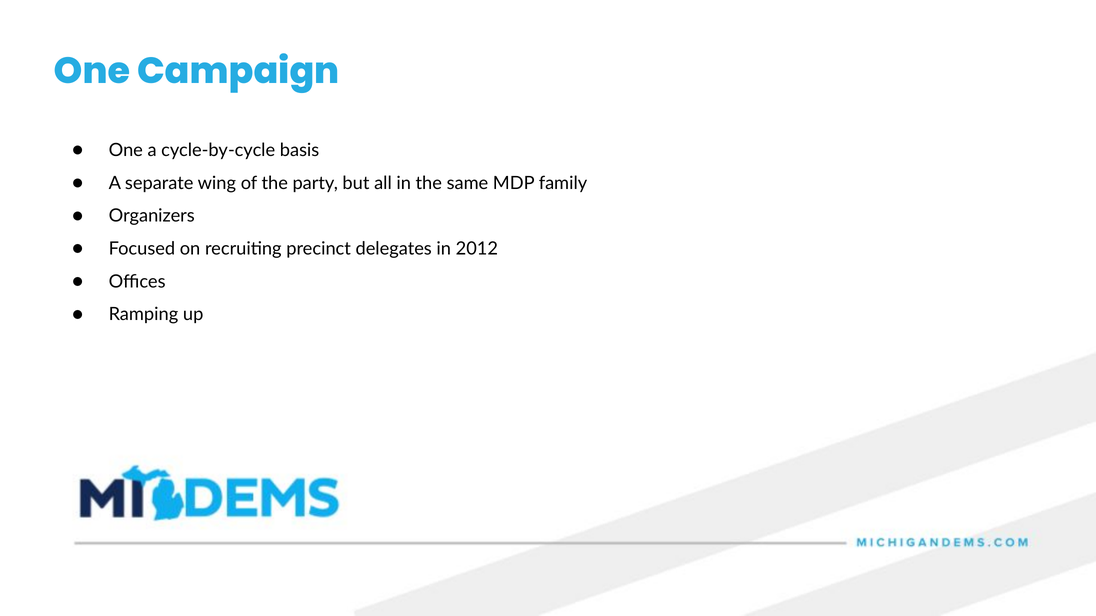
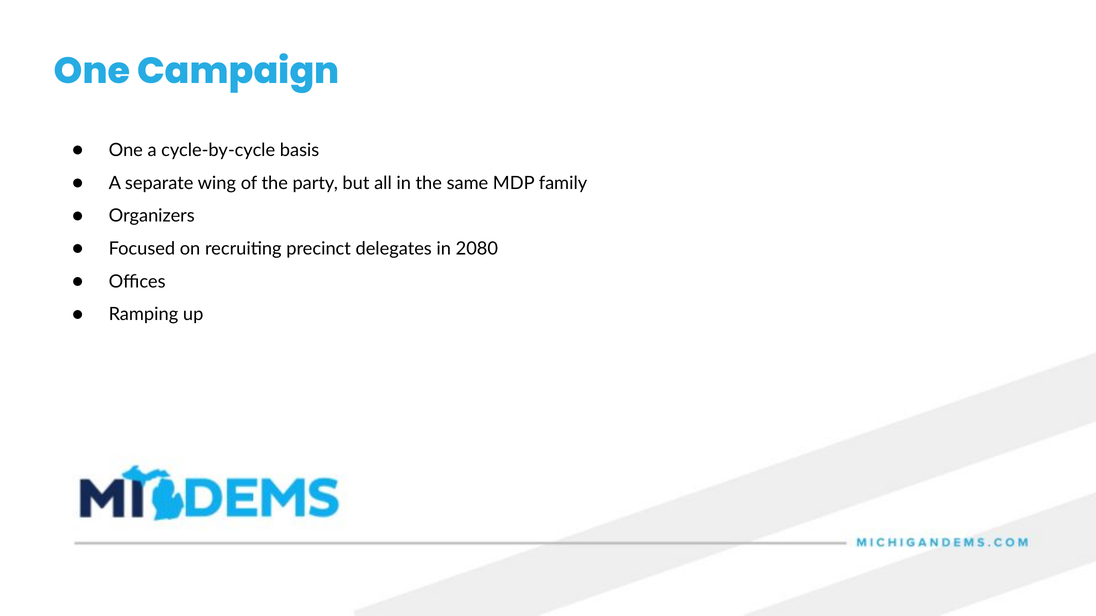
2012: 2012 -> 2080 (477, 249)
